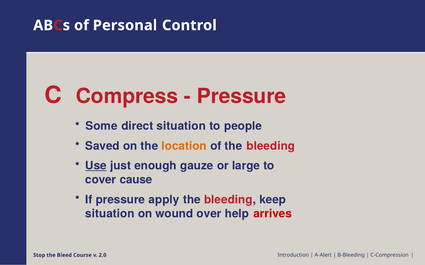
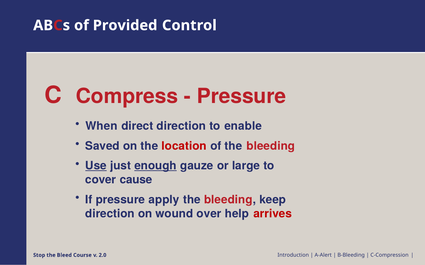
Personal: Personal -> Provided (125, 25)
Some: Some -> When (102, 126)
direct situation: situation -> direction (181, 126)
people: people -> enable (243, 126)
location colour: orange -> red (184, 146)
enough underline: none -> present (156, 166)
situation: situation -> direction (110, 214)
